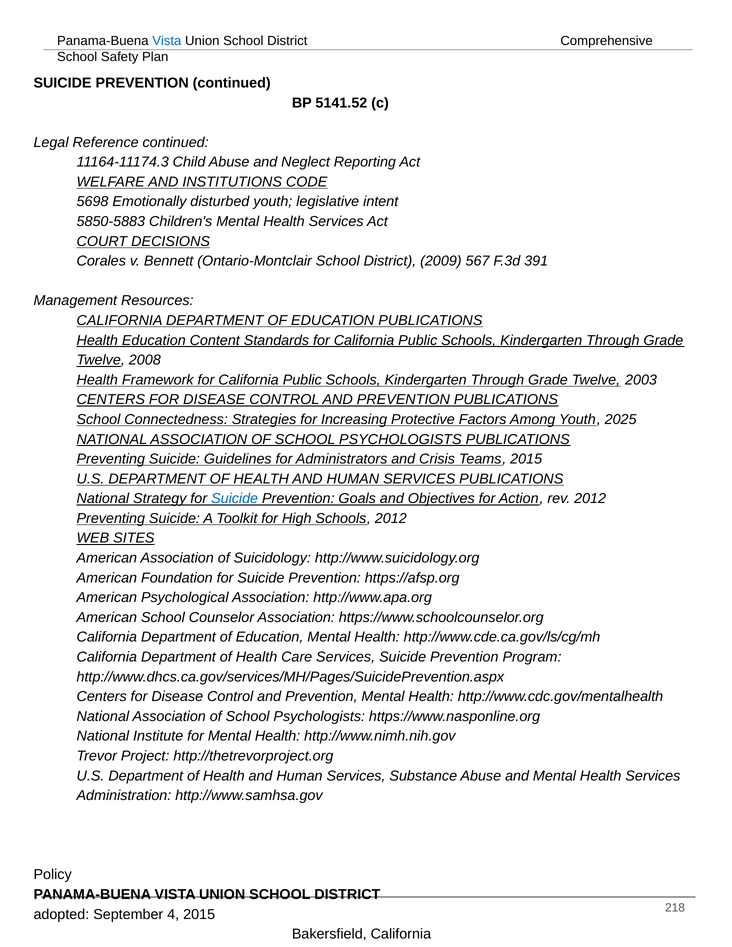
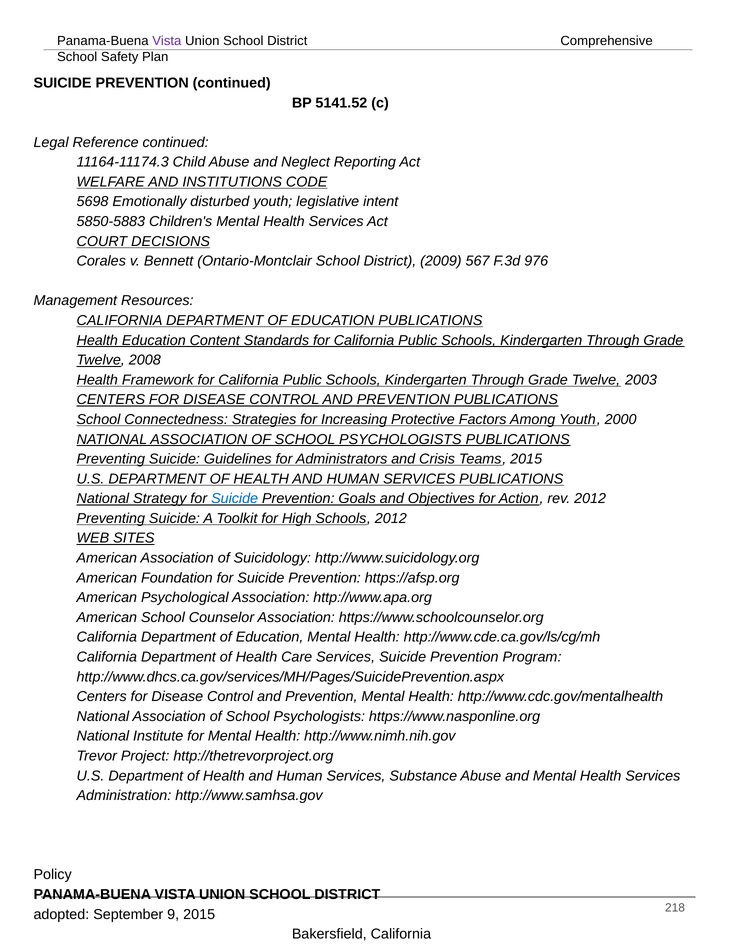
Vista colour: blue -> purple (167, 41)
391: 391 -> 976 (536, 261)
2025: 2025 -> 2000 (621, 420)
4: 4 -> 9 (173, 915)
